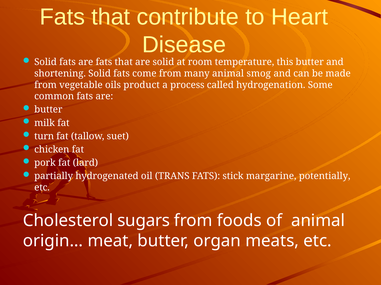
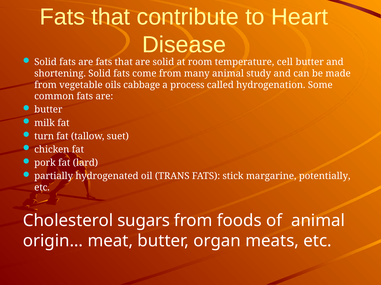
this: this -> cell (285, 62)
smog: smog -> study (259, 74)
product: product -> cabbage (142, 85)
